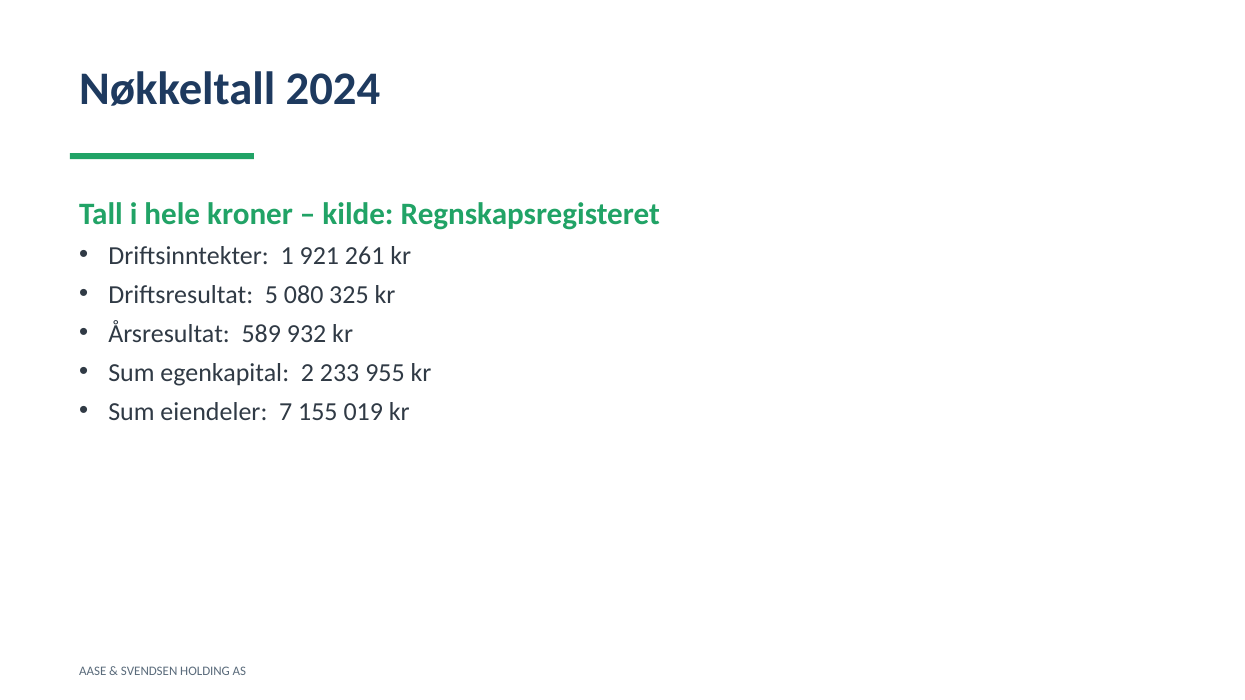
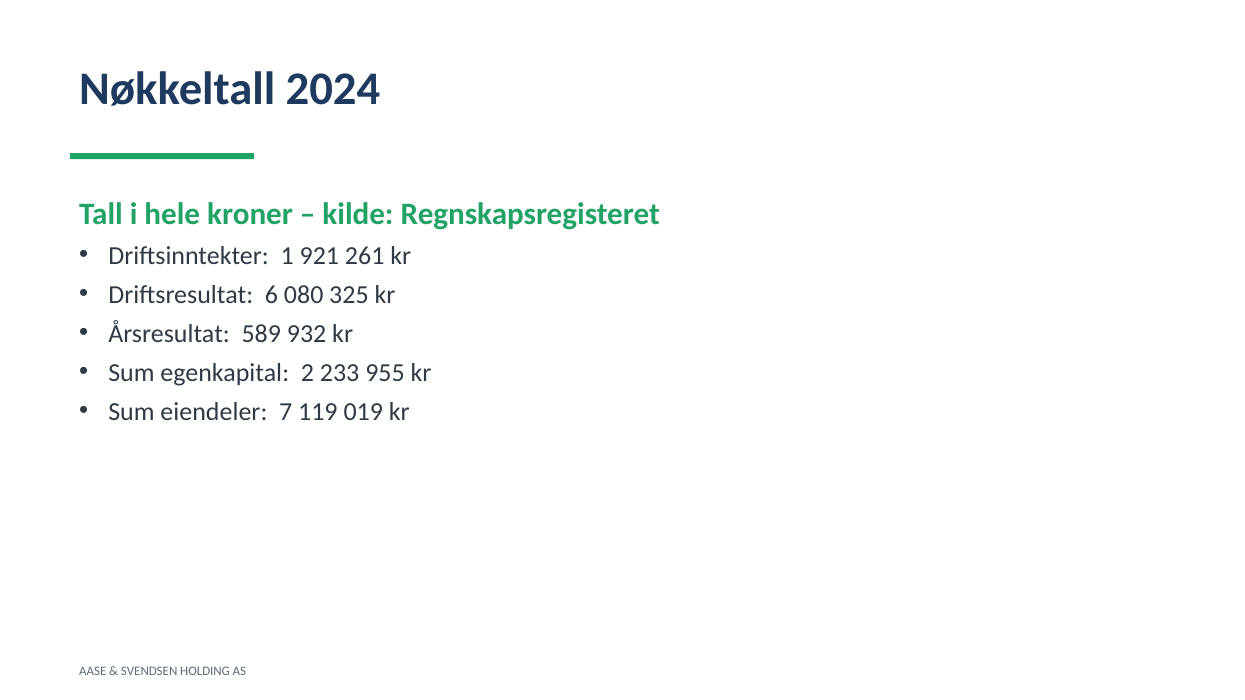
5: 5 -> 6 (271, 295)
155: 155 -> 119 (318, 412)
